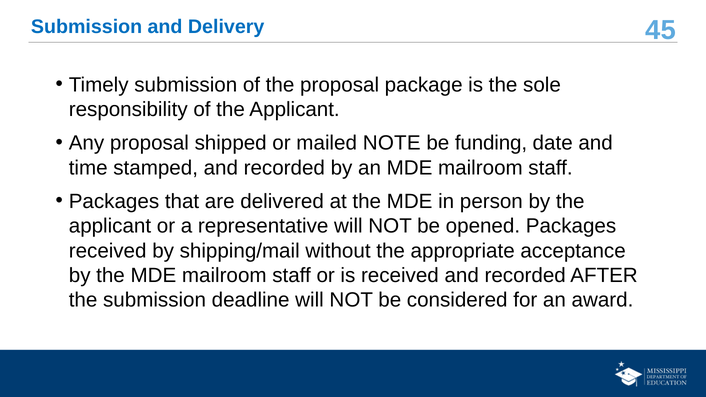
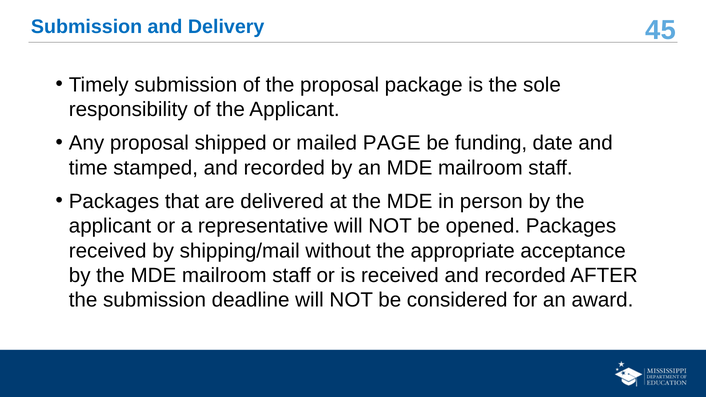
NOTE: NOTE -> PAGE (392, 143)
